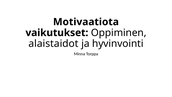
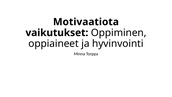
alaistaidot: alaistaidot -> oppiaineet (54, 44)
